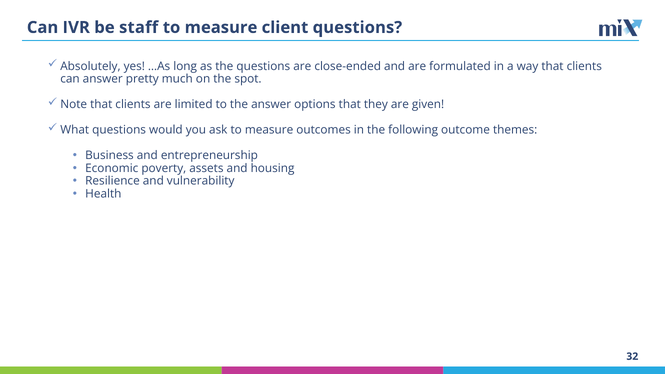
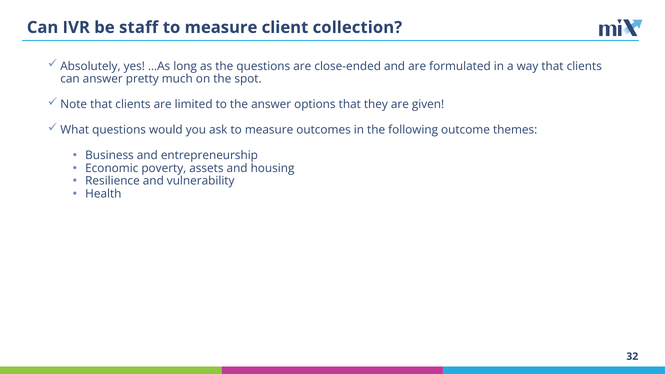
client questions: questions -> collection (357, 27)
